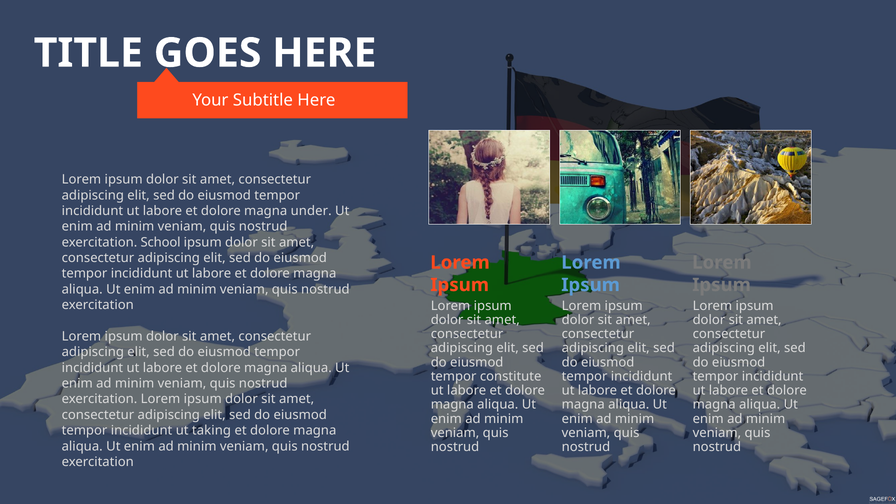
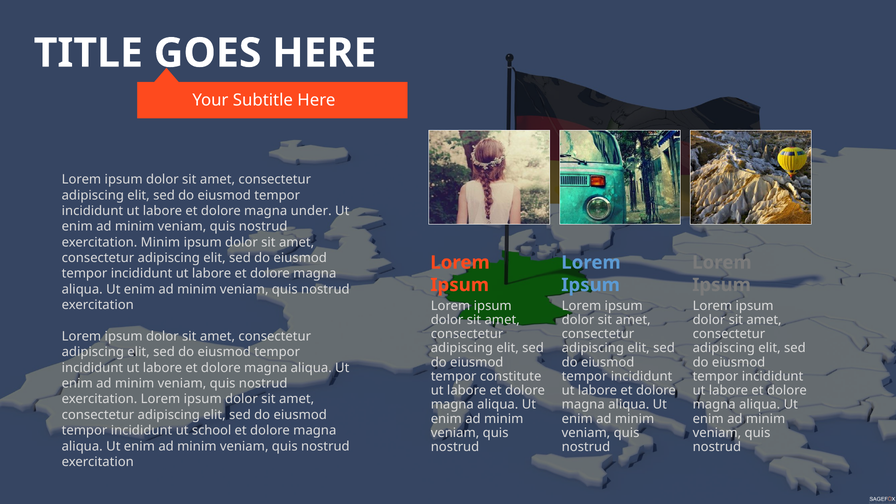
exercitation School: School -> Minim (160, 242)
taking: taking -> school (212, 431)
